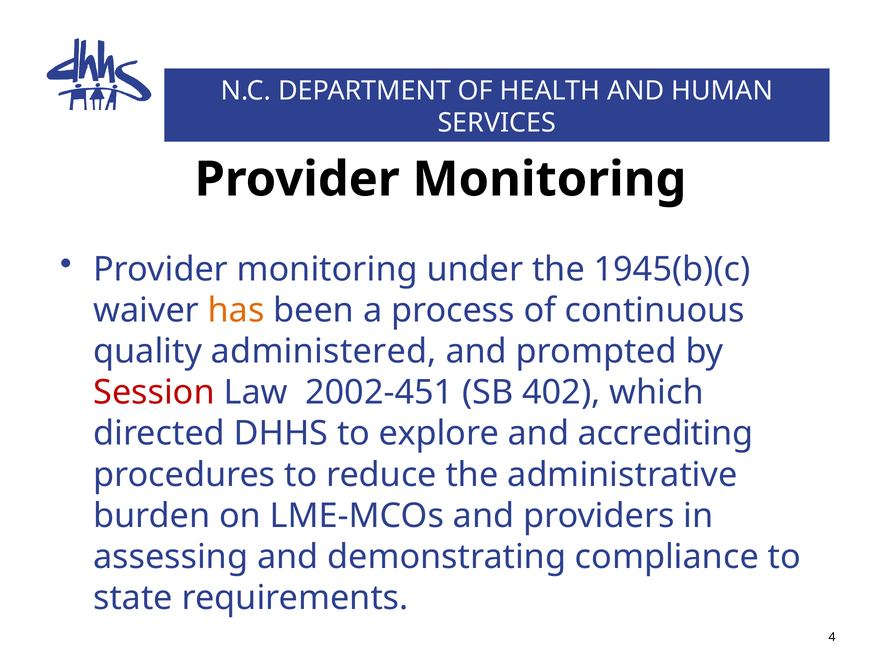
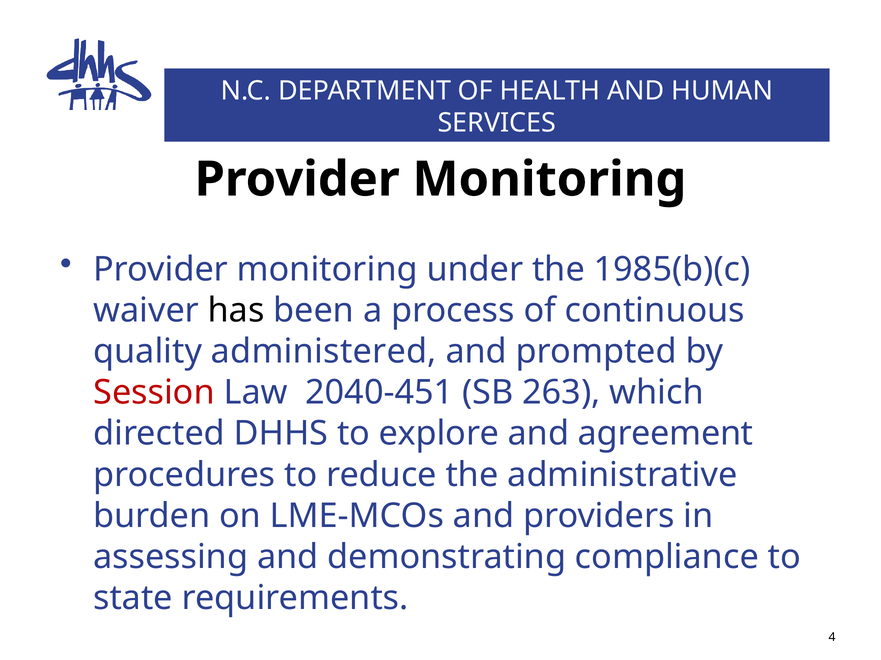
1945(b)(c: 1945(b)(c -> 1985(b)(c (672, 270)
has colour: orange -> black (236, 311)
2002-451: 2002-451 -> 2040-451 (379, 393)
402: 402 -> 263 (561, 393)
accrediting: accrediting -> agreement (666, 434)
